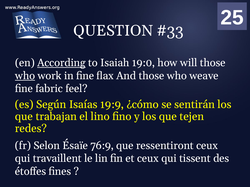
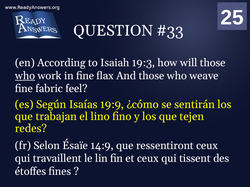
According underline: present -> none (61, 63)
19:0: 19:0 -> 19:3 (143, 63)
76:9: 76:9 -> 14:9 (102, 146)
